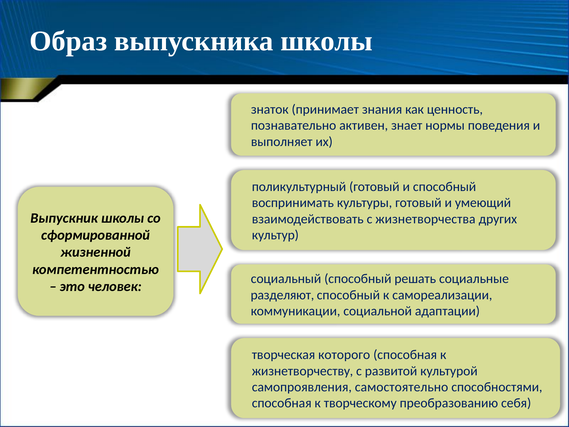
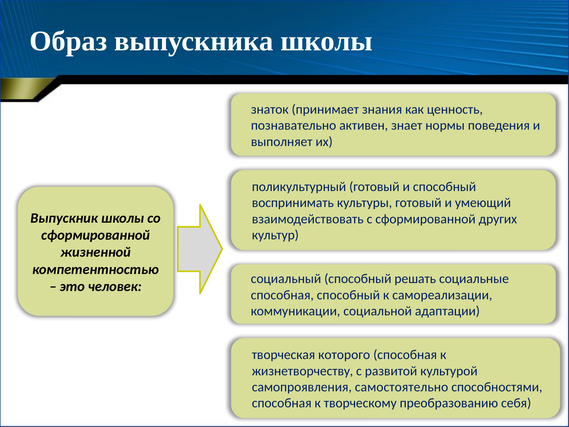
с жизнетворчества: жизнетворчества -> сформированной (426, 219)
разделяют: разделяют -> способная (282, 295)
